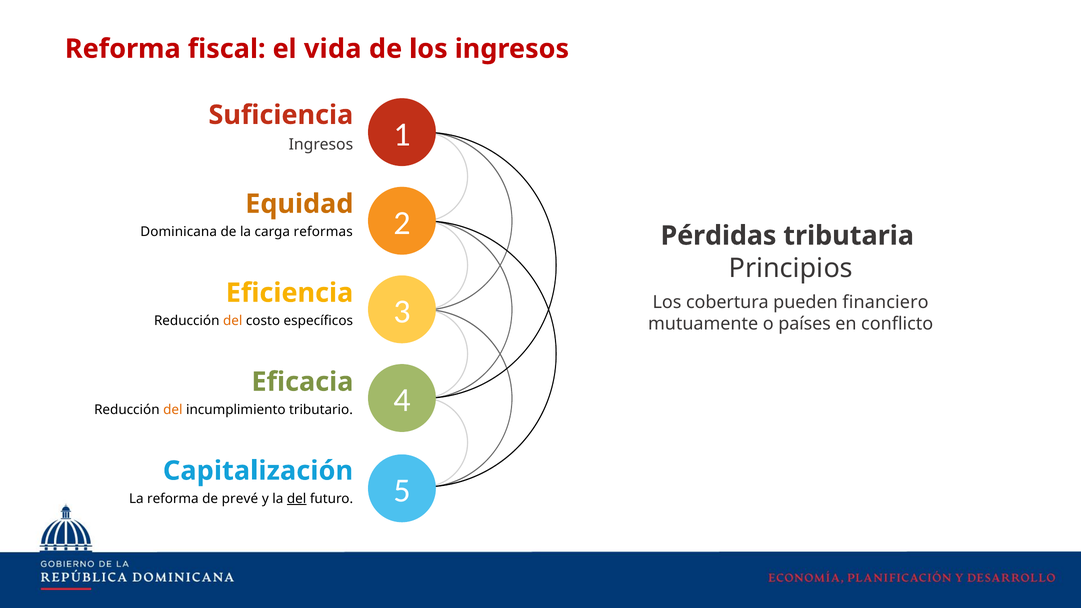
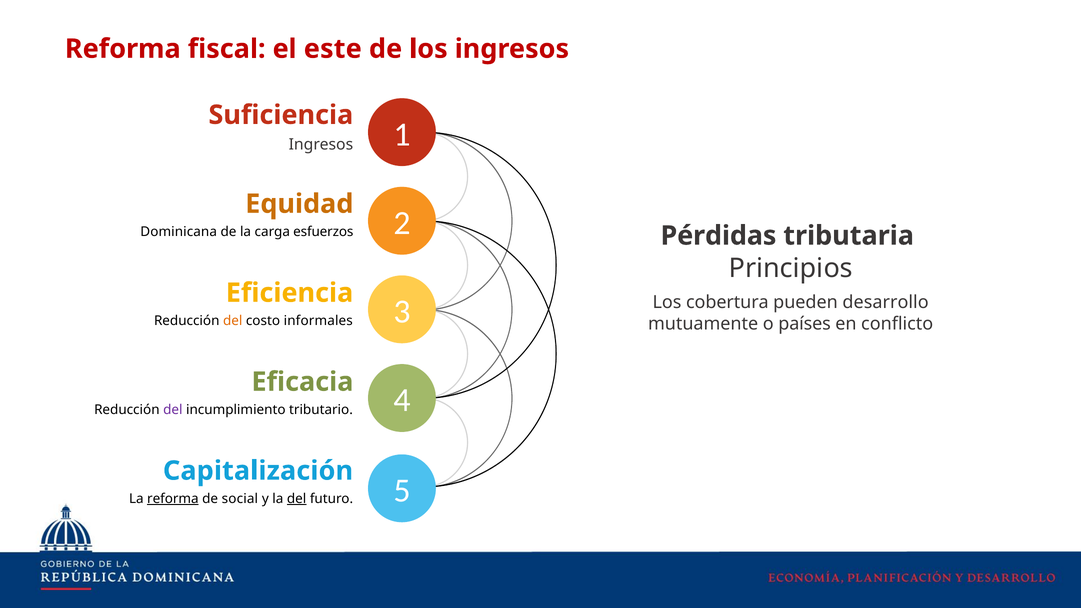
vida: vida -> este (333, 49)
reformas: reformas -> esfuerzos (323, 232)
financiero: financiero -> desarrollo (886, 302)
específicos: específicos -> informales (318, 321)
del colour: orange -> purple (173, 410)
reforma underline: none -> present (173, 499)
prevé: prevé -> social (240, 499)
